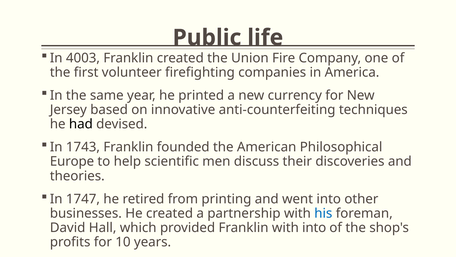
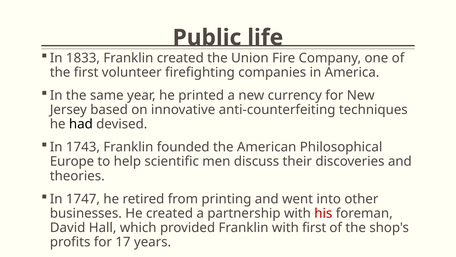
4003: 4003 -> 1833 (83, 58)
his colour: blue -> red (323, 213)
with into: into -> first (314, 227)
10: 10 -> 17 (123, 242)
